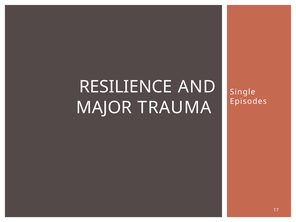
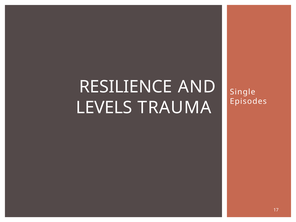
MAJOR: MAJOR -> LEVELS (104, 108)
